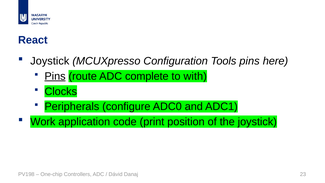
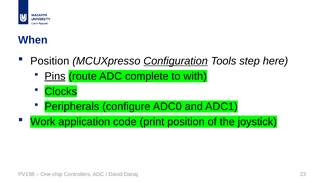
React: React -> When (33, 40)
Joystick: Joystick -> Position (50, 61)
Configuration underline: none -> present (176, 61)
Tools pins: pins -> step (250, 61)
